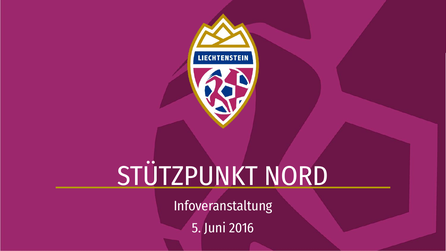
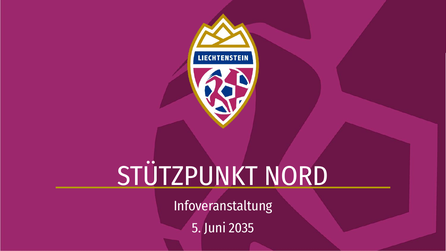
2016: 2016 -> 2035 (242, 228)
